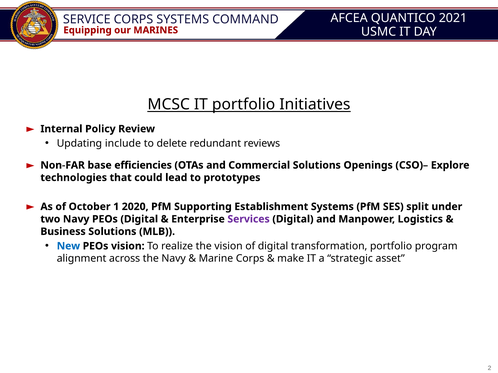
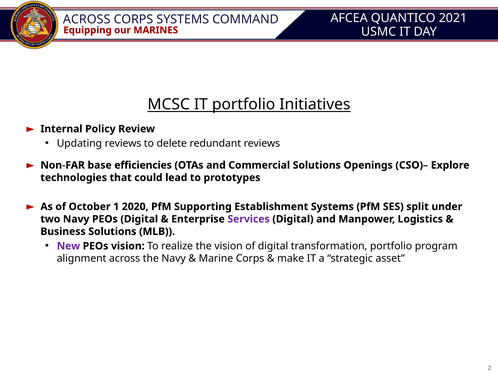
SERVICE: SERVICE -> ACROSS (87, 19)
Updating include: include -> reviews (123, 144)
New colour: blue -> purple (68, 246)
